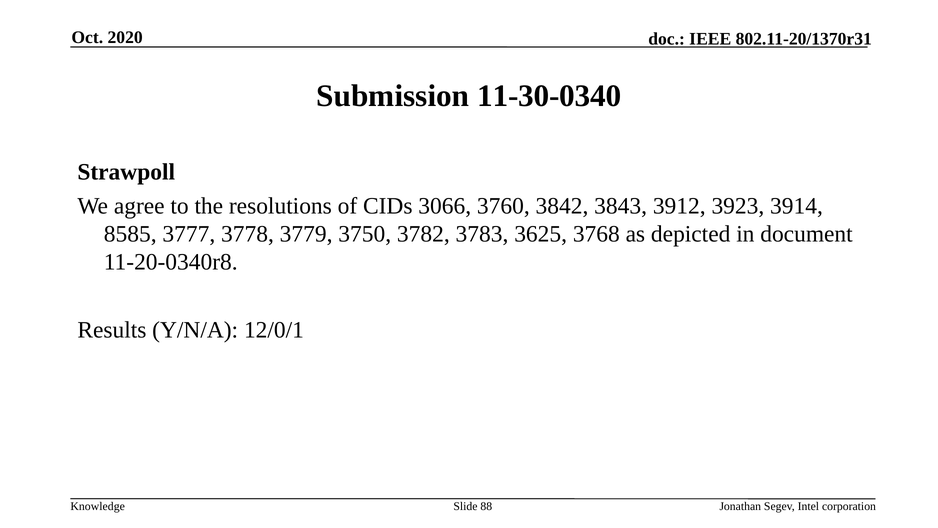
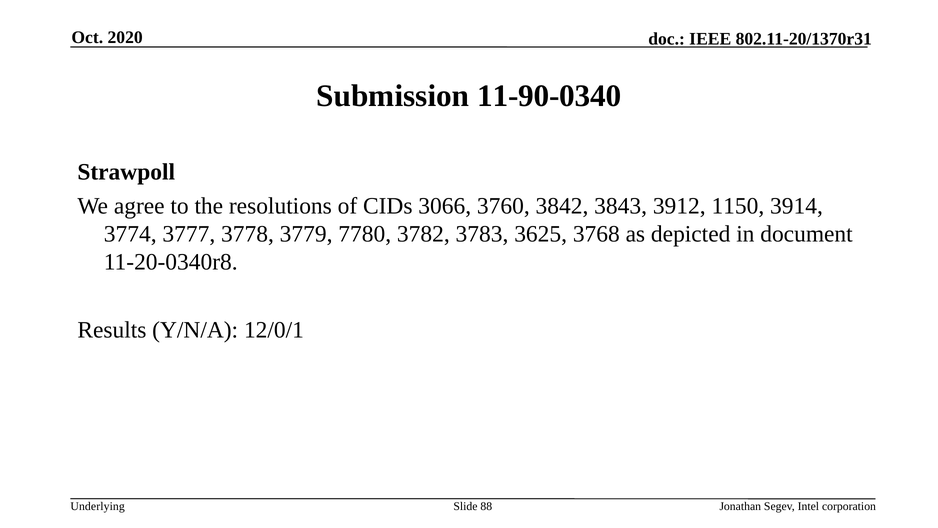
11-30-0340: 11-30-0340 -> 11-90-0340 (549, 96)
3923: 3923 -> 1150 (738, 206)
8585: 8585 -> 3774 (130, 234)
3750: 3750 -> 7780 (365, 234)
Knowledge: Knowledge -> Underlying (98, 506)
